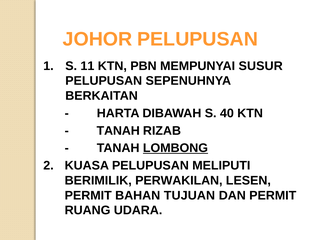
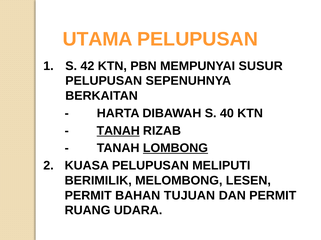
JOHOR: JOHOR -> UTAMA (98, 39)
11: 11 -> 42 (87, 66)
TANAH underline: none -> present (118, 131)
PERWAKILAN: PERWAKILAN -> MELOMBONG (179, 181)
